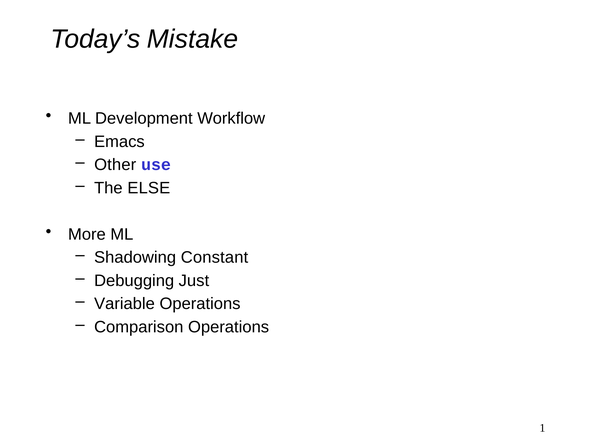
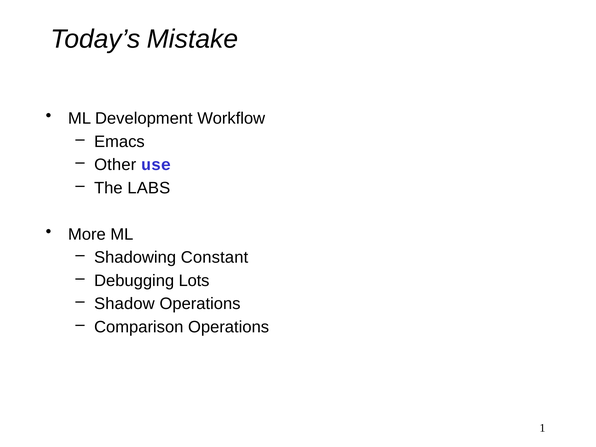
ELSE: ELSE -> LABS (149, 188)
Just: Just -> Lots (194, 281)
Variable: Variable -> Shadow (124, 304)
